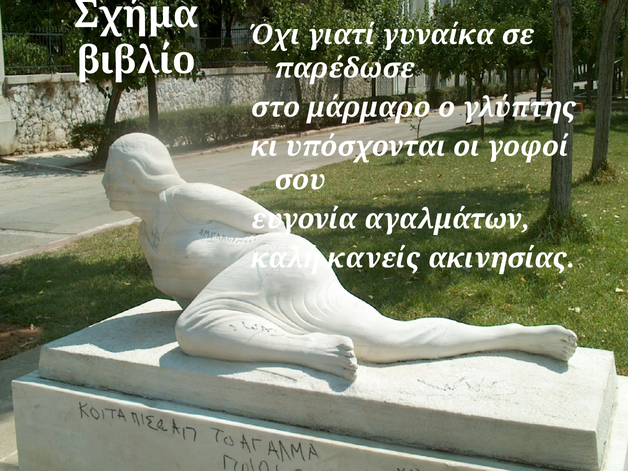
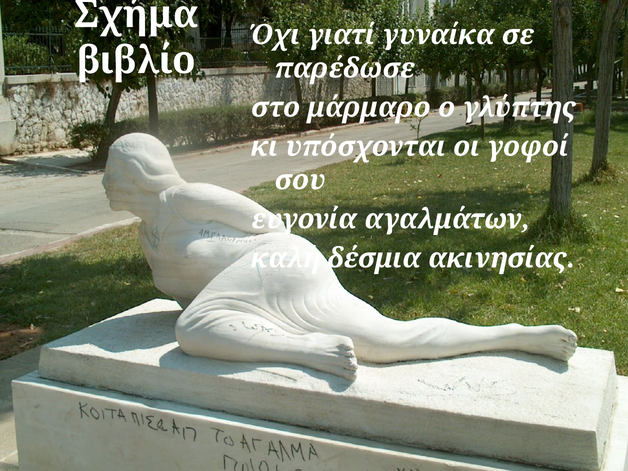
κανείς: κανείς -> δέσμια (374, 258)
